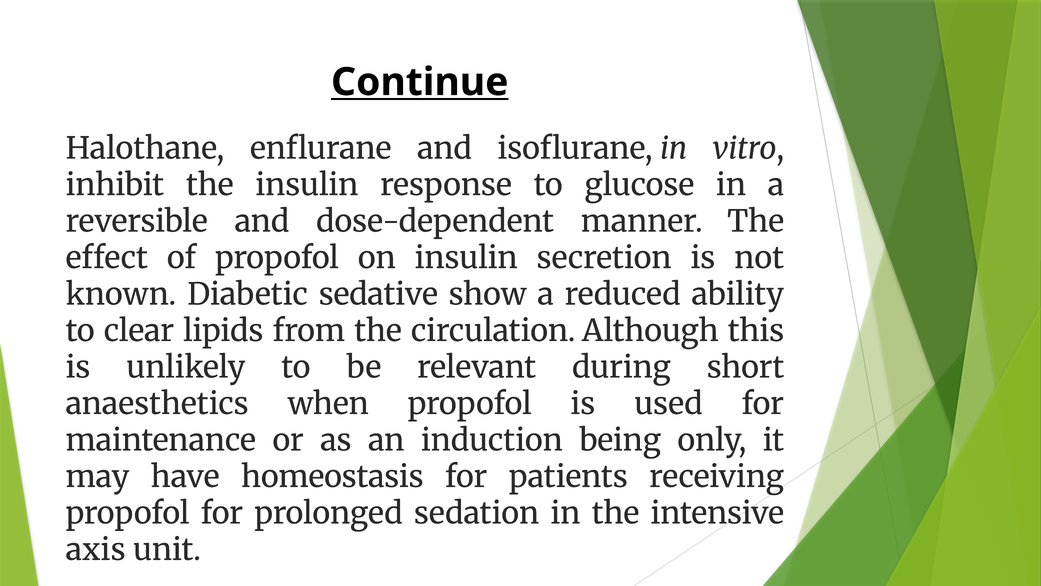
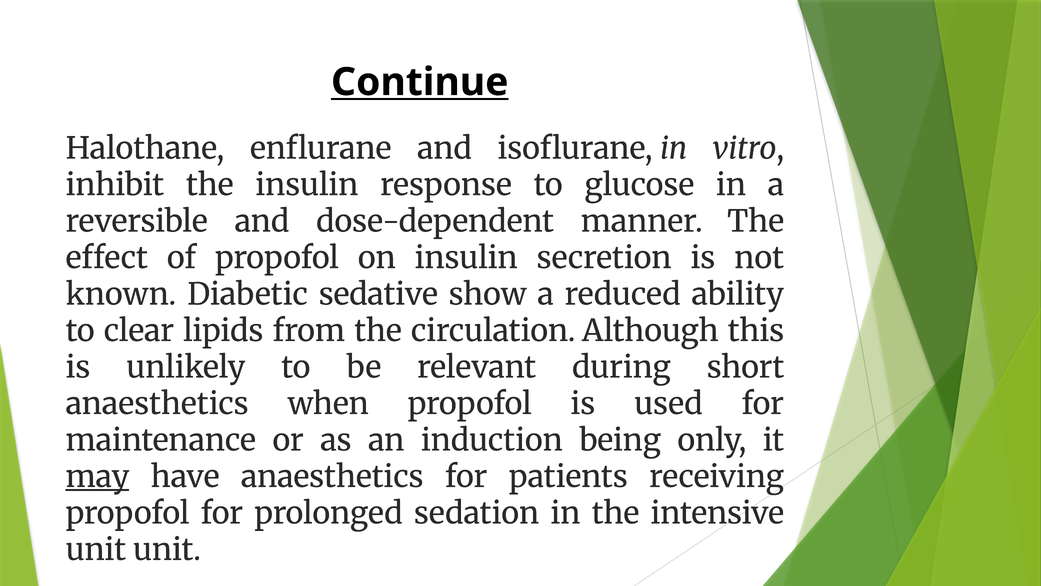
may underline: none -> present (97, 477)
have homeostasis: homeostasis -> anaesthetics (332, 477)
axis: axis -> unit (96, 550)
